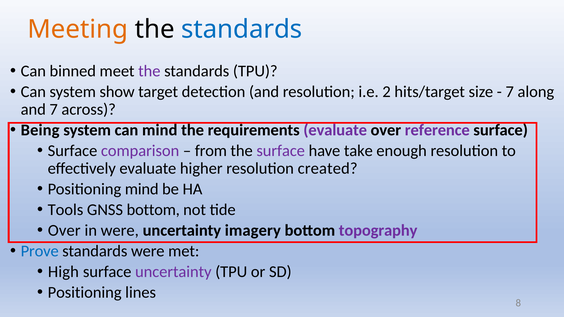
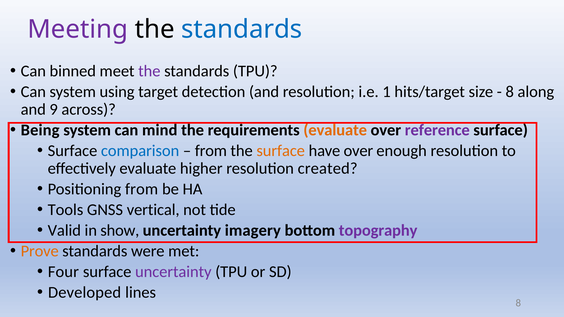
Meeting colour: orange -> purple (78, 29)
show: show -> using (117, 92)
2: 2 -> 1 (387, 92)
7: 7 -> 8 (510, 92)
and 7: 7 -> 9 (54, 110)
evaluate colour: purple -> orange (335, 130)
comparison colour: purple -> blue (140, 151)
surface colour: purple -> orange (281, 151)
have take: take -> over (358, 151)
Positioning mind: mind -> from (142, 189)
GNSS bottom: bottom -> vertical (153, 210)
Over: Over -> Valid (64, 231)
in were: were -> show (120, 231)
Prove colour: blue -> orange (40, 251)
High: High -> Four (63, 272)
Positioning: Positioning -> Developed (85, 293)
